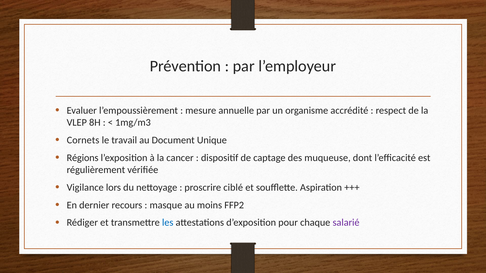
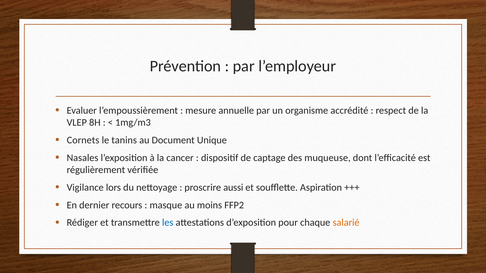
travail: travail -> tanins (124, 140)
Régions: Régions -> Nasales (83, 158)
ciblé: ciblé -> aussi (233, 188)
salarié colour: purple -> orange (346, 223)
